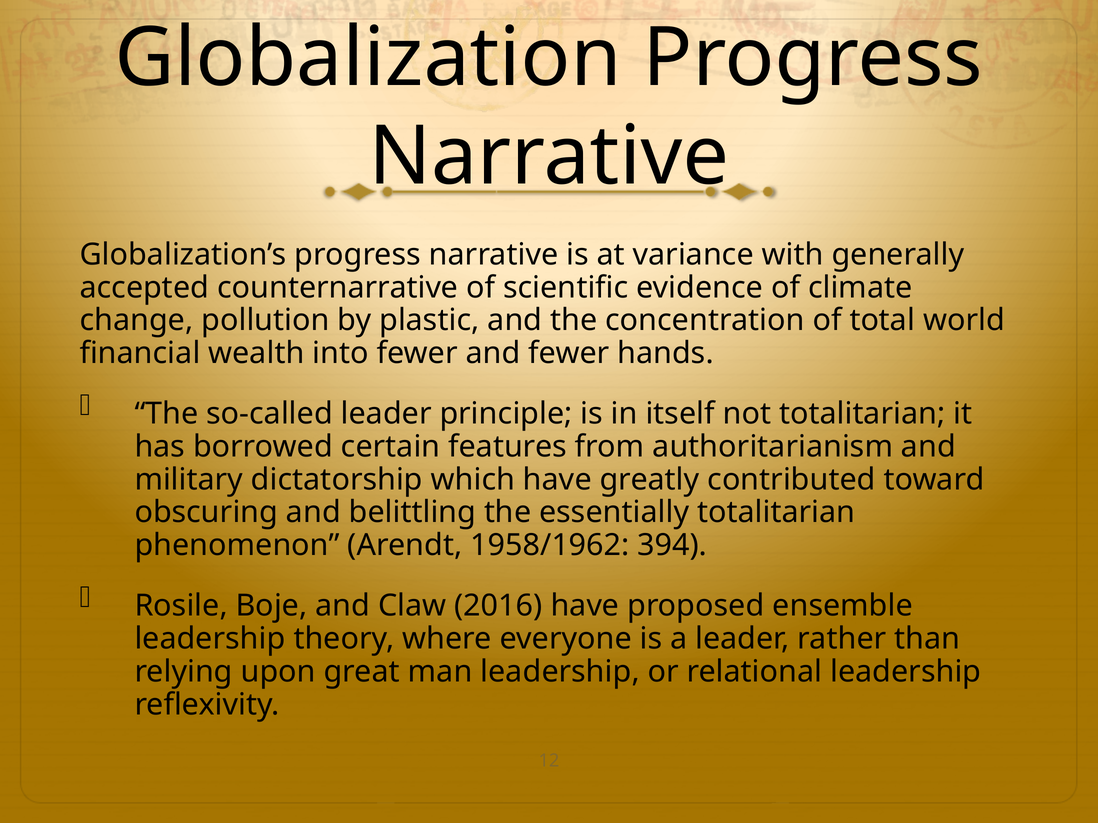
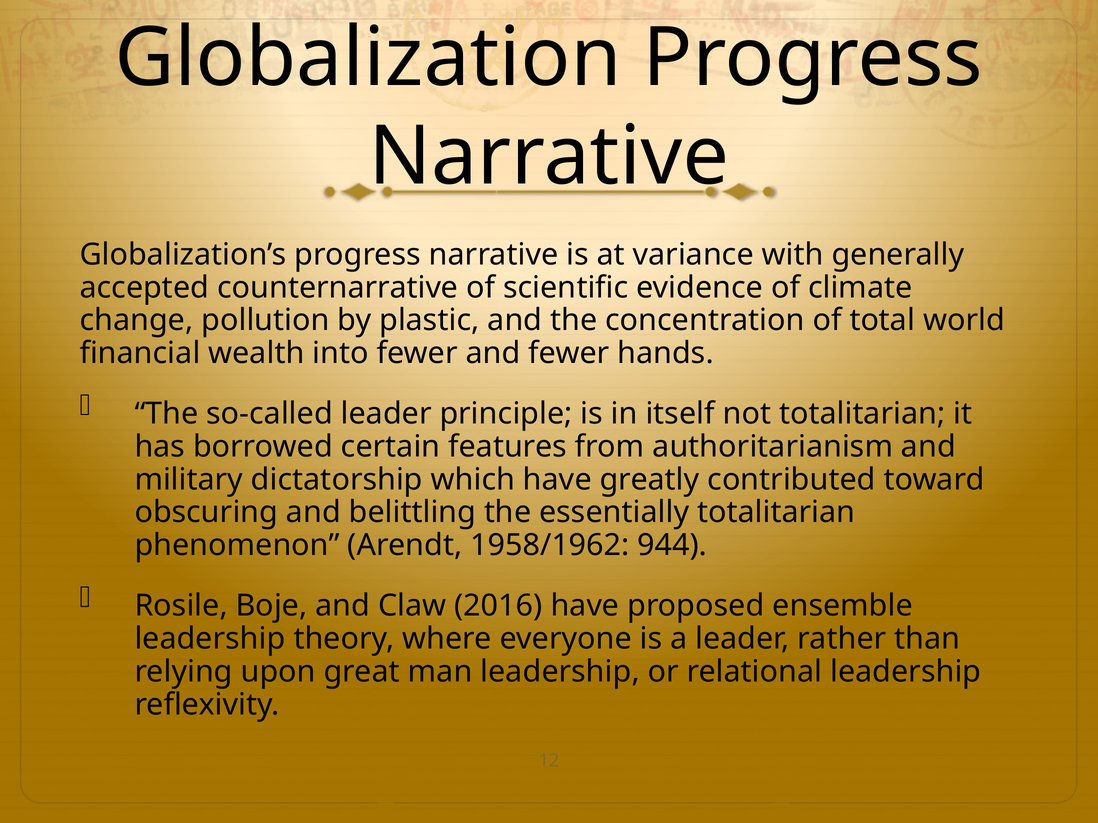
394: 394 -> 944 (672, 546)
